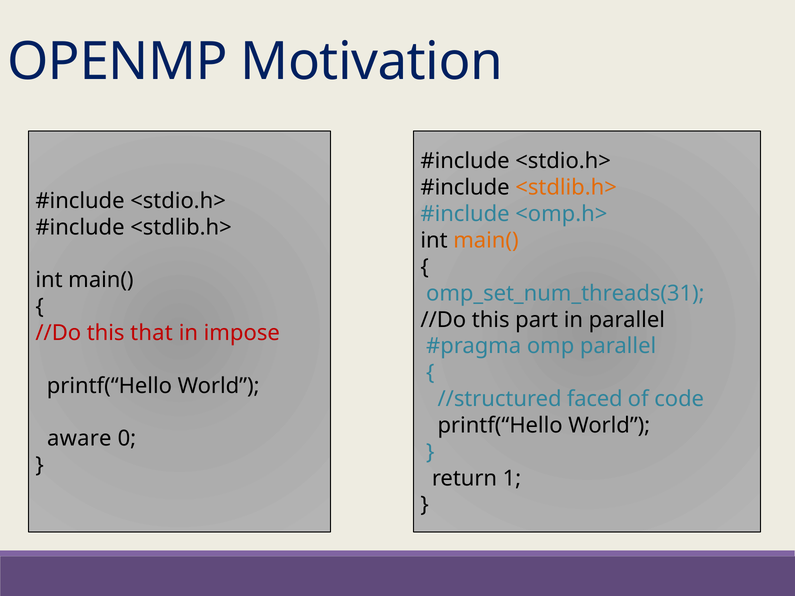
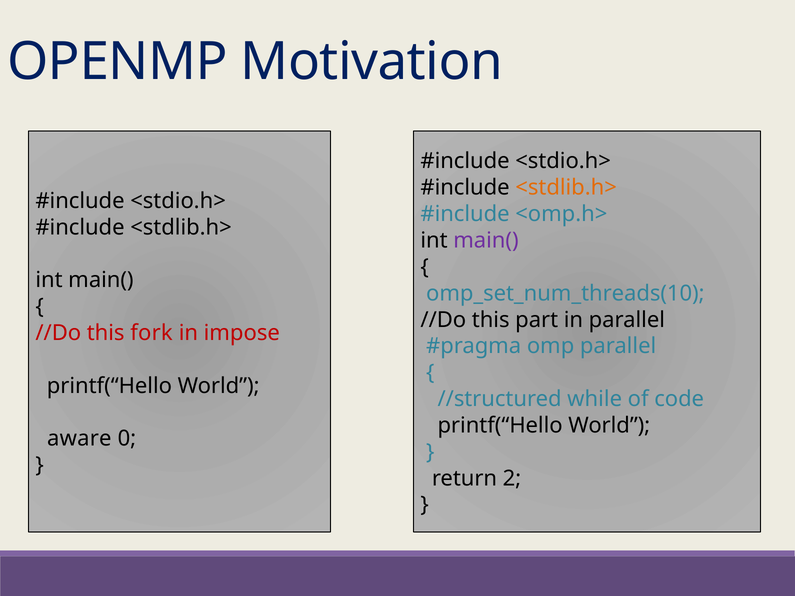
main( colour: orange -> purple (486, 241)
omp_set_num_threads(31: omp_set_num_threads(31 -> omp_set_num_threads(10 (565, 293)
that: that -> fork (152, 333)
faced: faced -> while (595, 399)
1: 1 -> 2 (512, 478)
